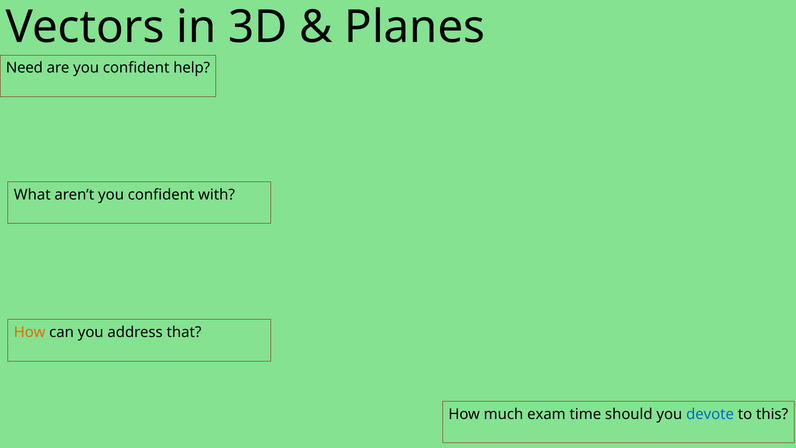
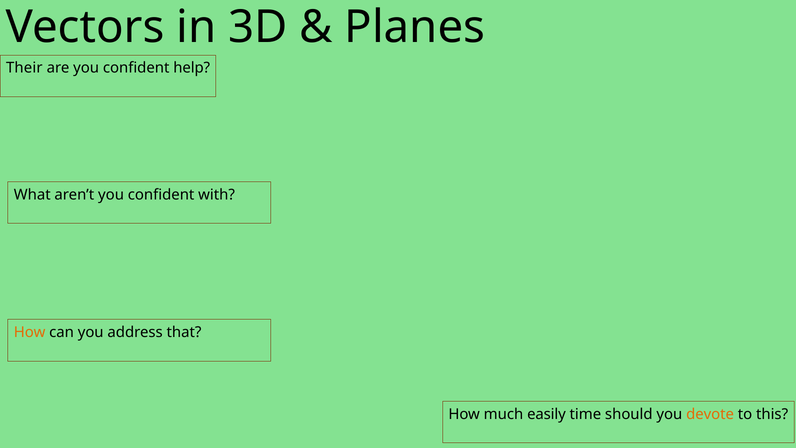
Need: Need -> Their (24, 68)
exam: exam -> easily (546, 414)
devote colour: blue -> orange (710, 414)
